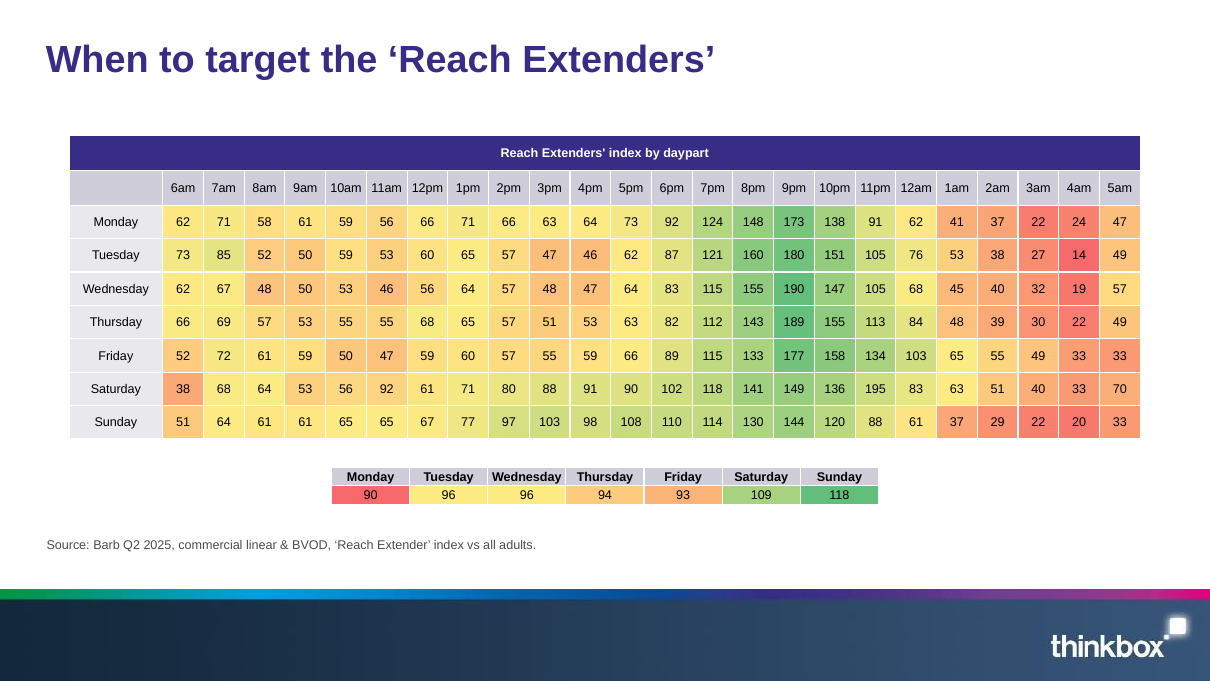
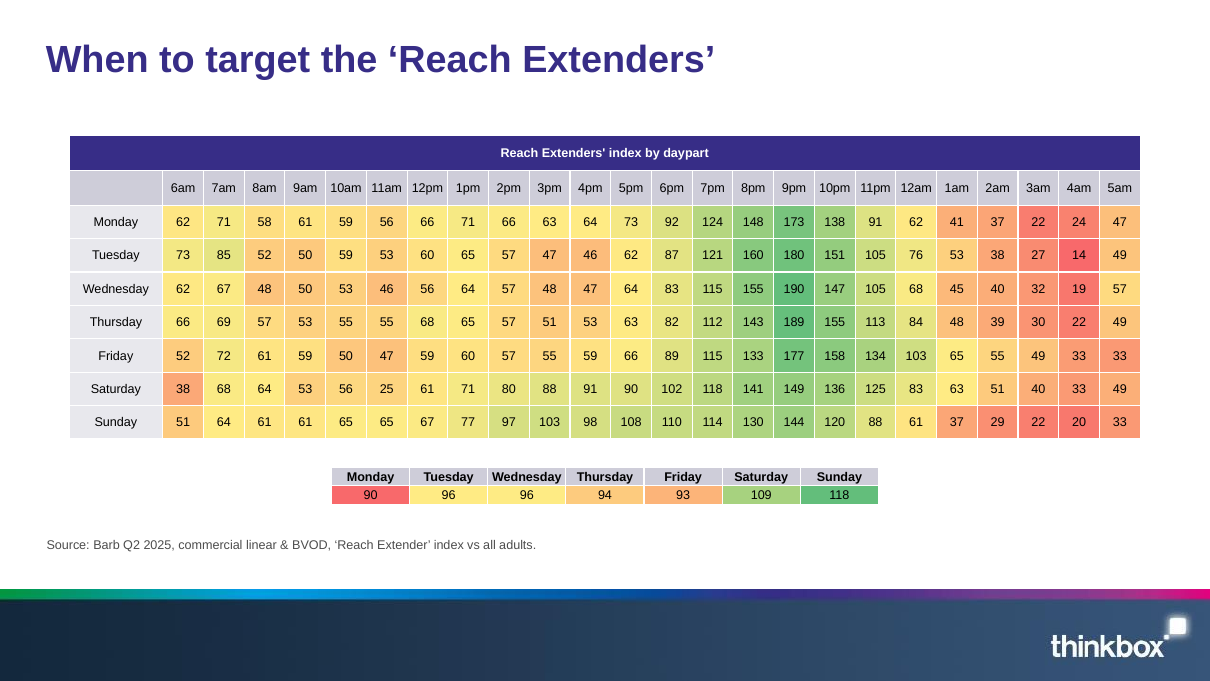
56 92: 92 -> 25 (387, 389)
195: 195 -> 125 (875, 389)
33 70: 70 -> 49 (1120, 389)
